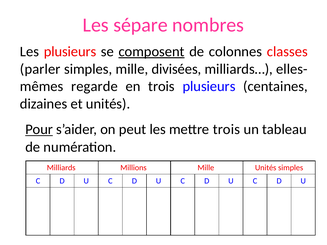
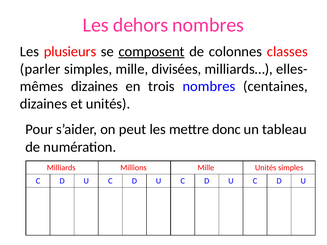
sépare: sépare -> dehors (141, 25)
regarde: regarde -> dizaines (95, 86)
trois plusieurs: plusieurs -> nombres (209, 86)
Pour underline: present -> none (39, 130)
mettre trois: trois -> donc (227, 130)
